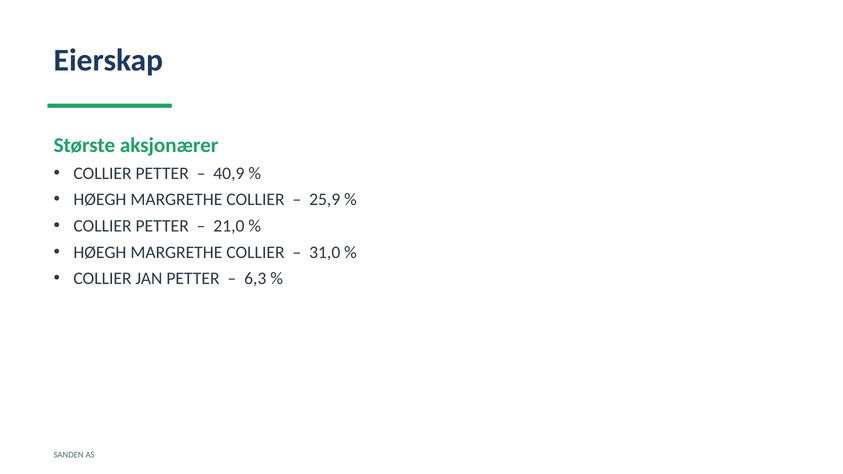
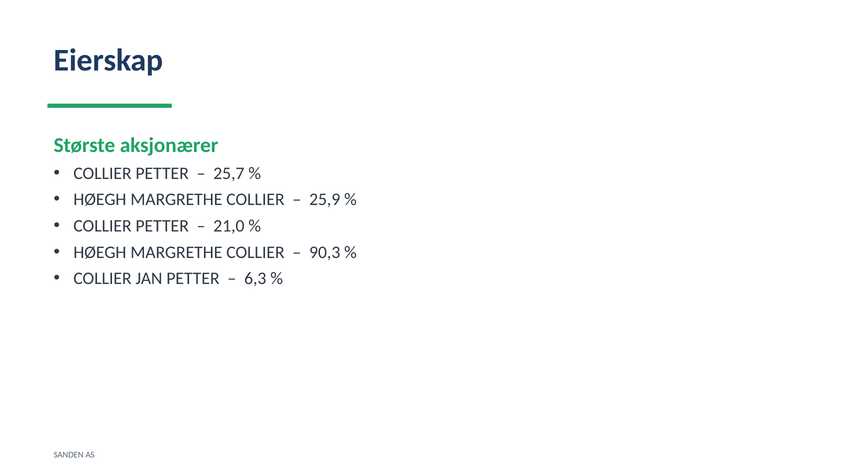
40,9: 40,9 -> 25,7 (229, 173)
31,0: 31,0 -> 90,3 (325, 252)
